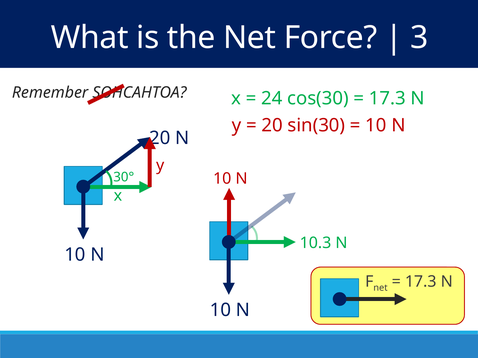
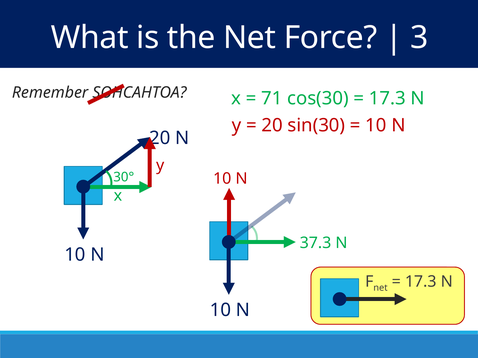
24: 24 -> 71 (272, 98)
10.3: 10.3 -> 37.3 (315, 243)
